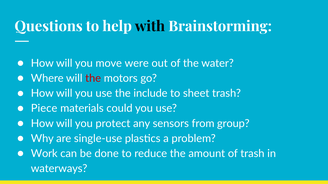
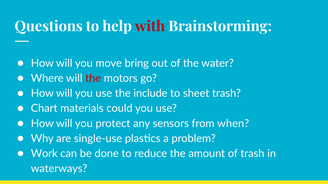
with colour: black -> red (150, 26)
were: were -> bring (137, 63)
Piece: Piece -> Chart (44, 109)
group: group -> when (233, 124)
